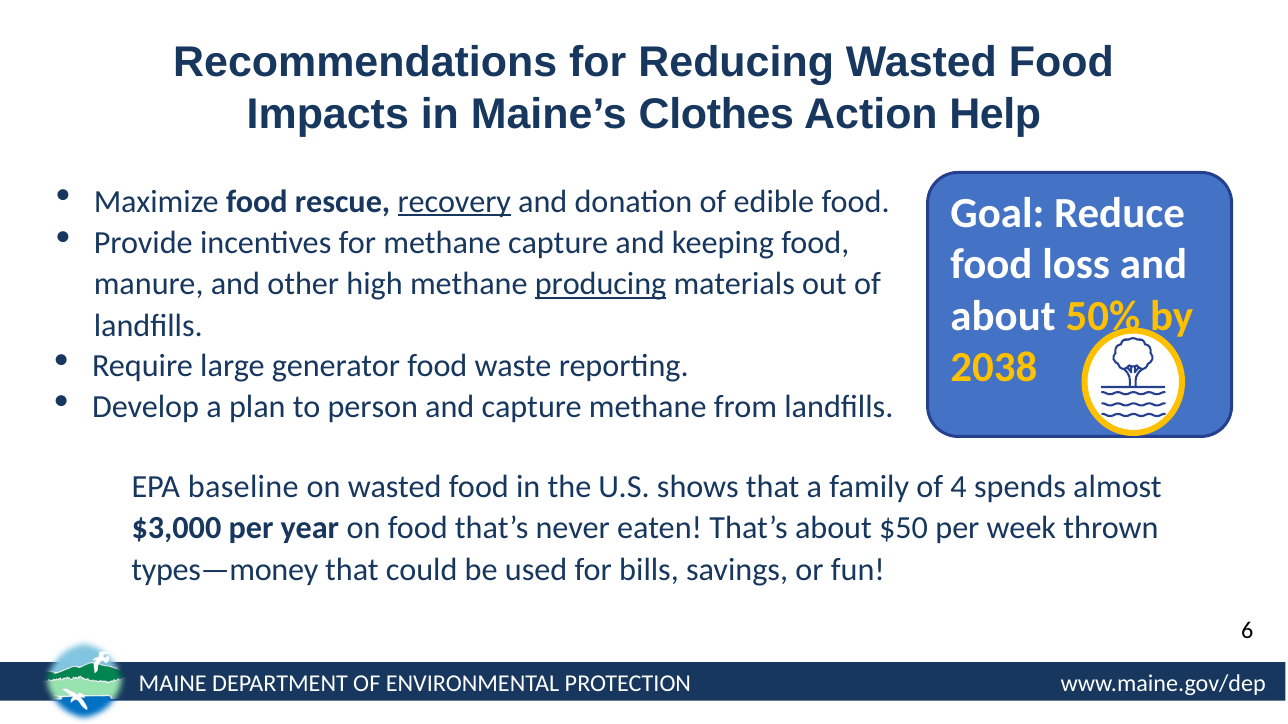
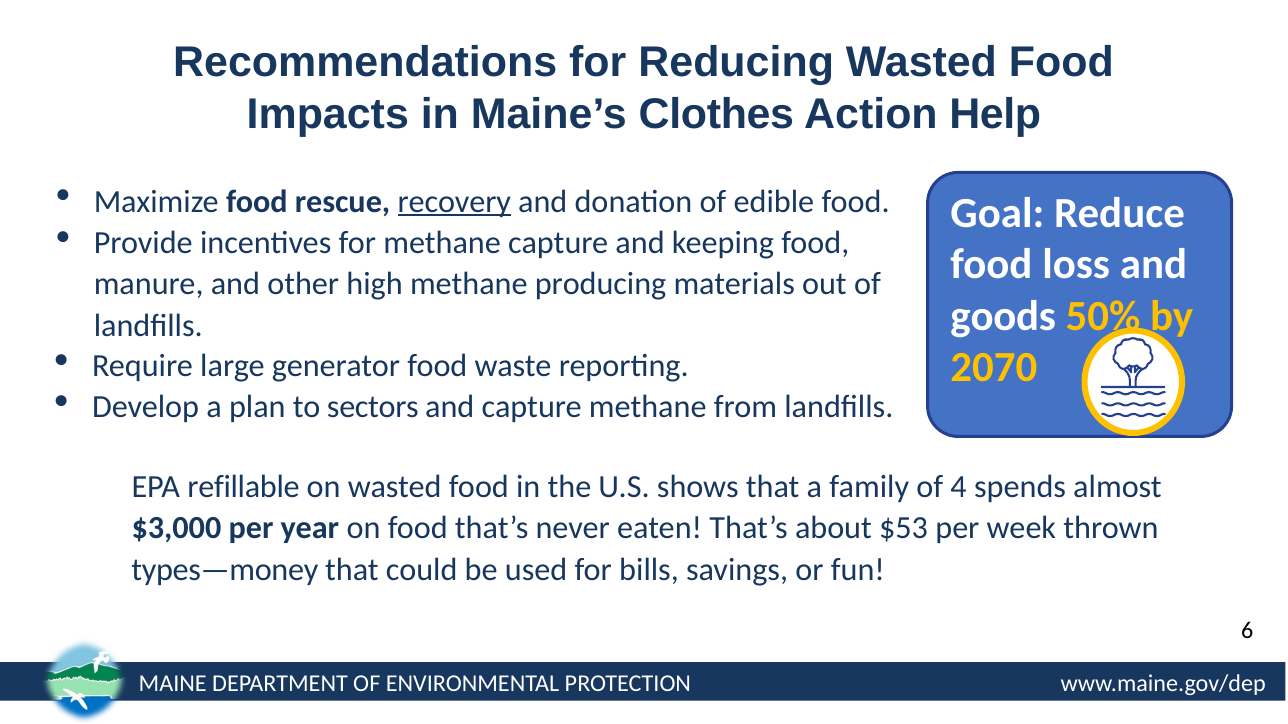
producing underline: present -> none (601, 284)
about: about -> goods (1003, 316)
2038: 2038 -> 2070 (994, 368)
person: person -> sectors (373, 407)
baseline: baseline -> refillable (244, 487)
$50: $50 -> $53 (904, 529)
